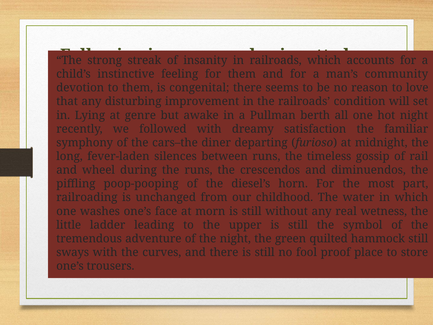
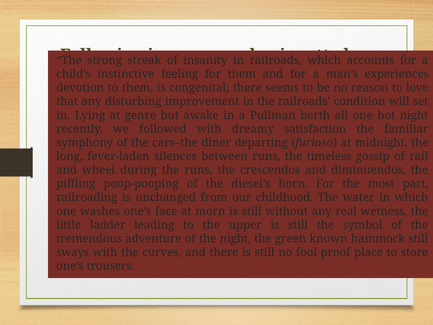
community: community -> experiences (397, 74)
quilted: quilted -> known (329, 239)
